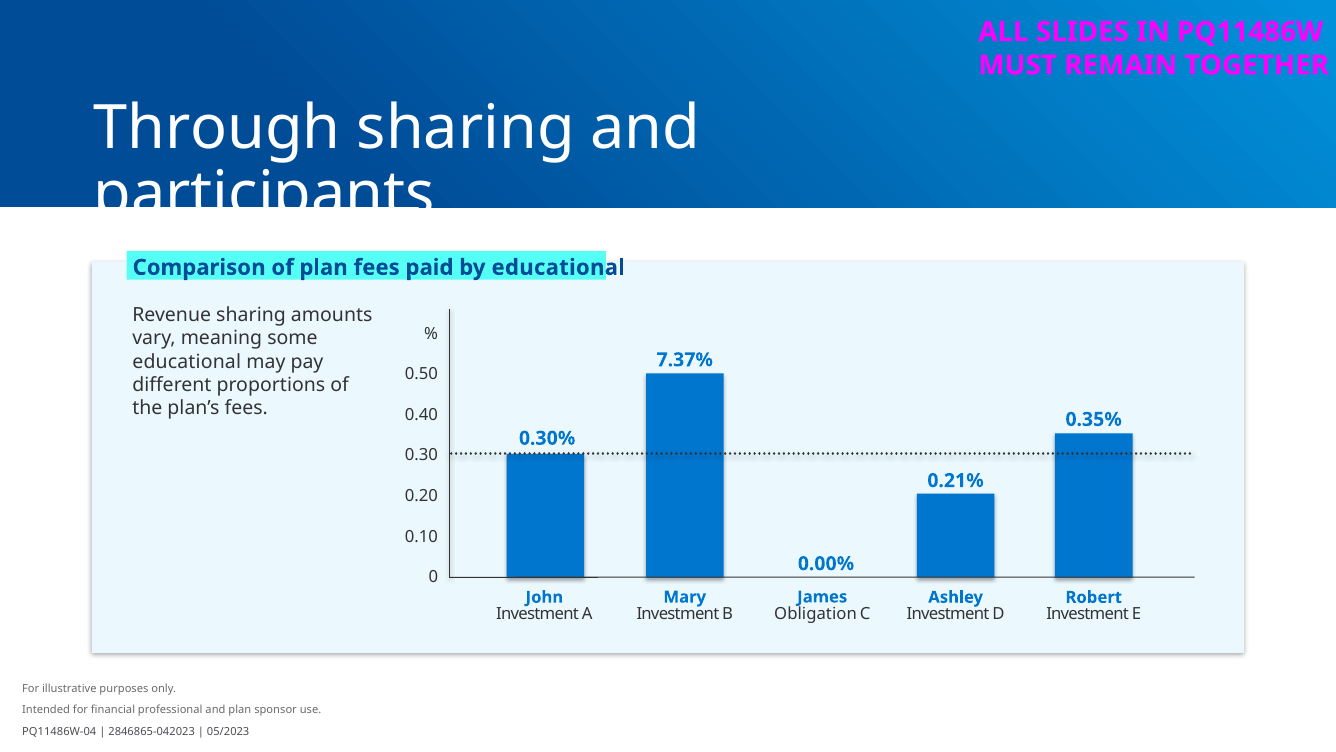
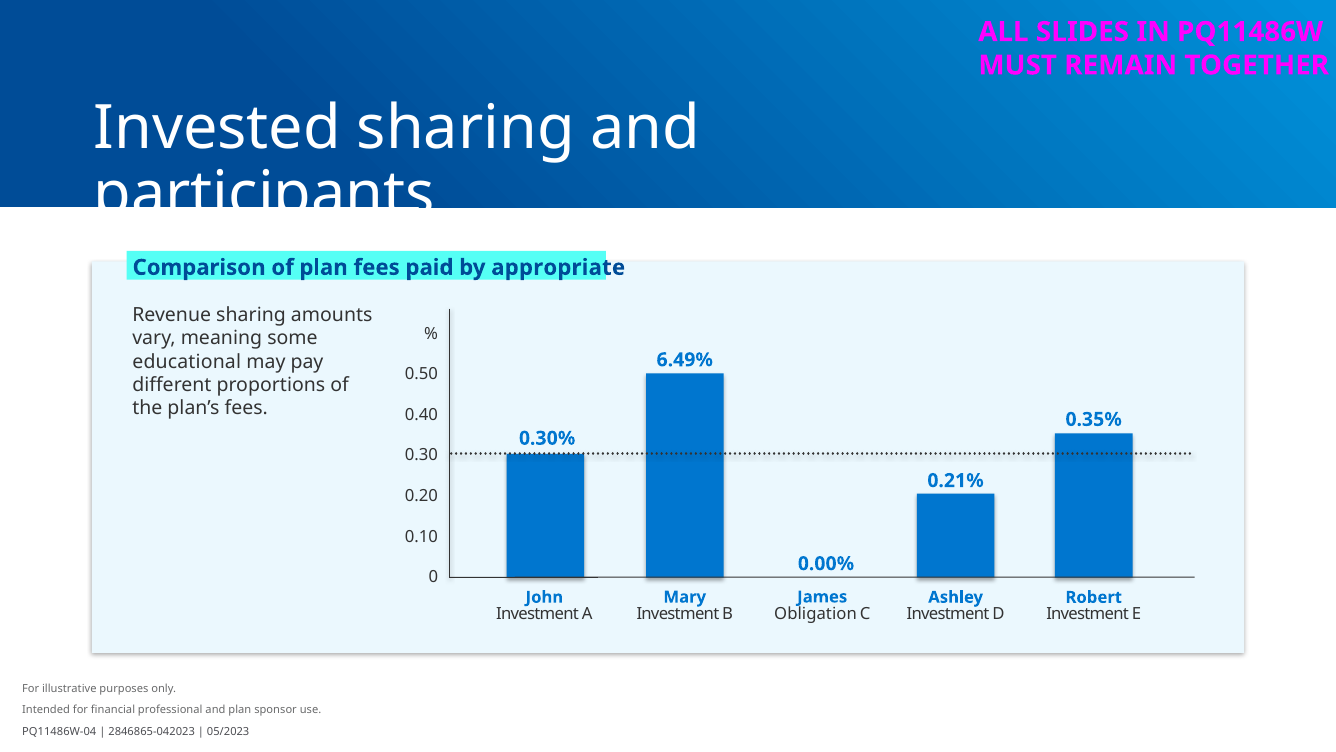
Through: Through -> Invested (217, 128)
by educational: educational -> appropriate (558, 267)
7.37%: 7.37% -> 6.49% (685, 360)
